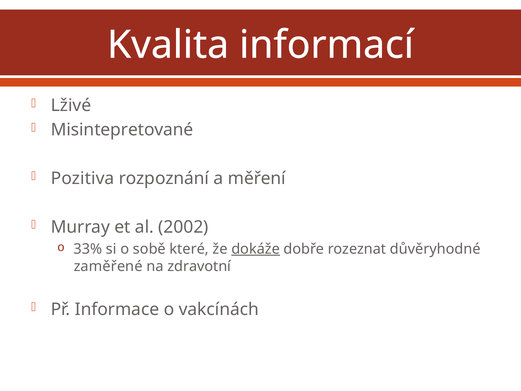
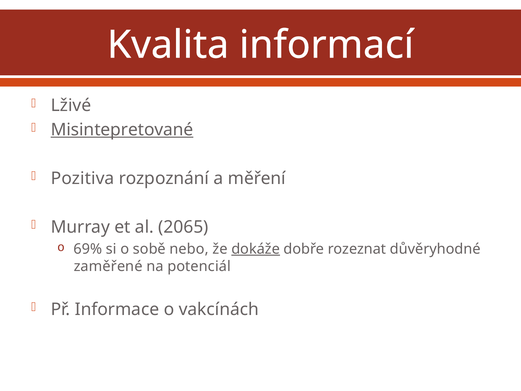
Misintepretované underline: none -> present (122, 130)
2002: 2002 -> 2065 (183, 227)
33%: 33% -> 69% (88, 249)
které: které -> nebo (189, 249)
zdravotní: zdravotní -> potenciál (199, 266)
